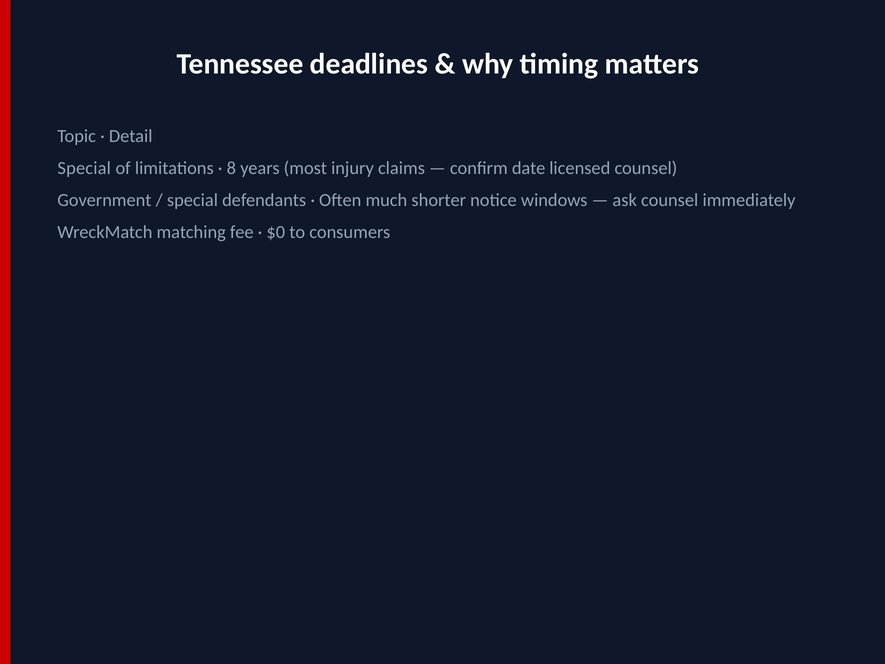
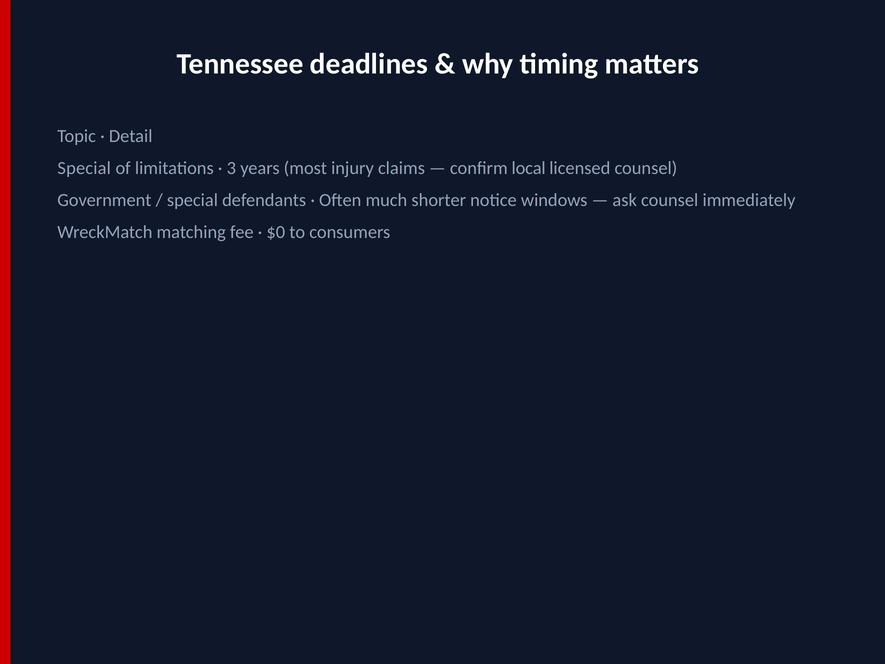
8: 8 -> 3 (231, 168)
date: date -> local (529, 168)
